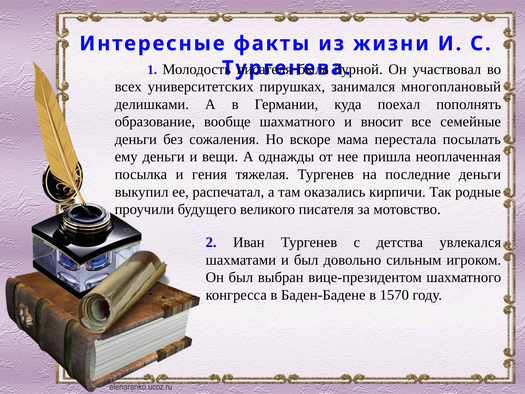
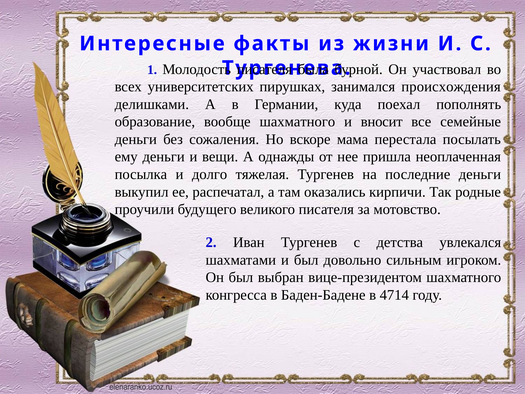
многоплановый: многоплановый -> происхождения (451, 87)
гения: гения -> долго (210, 174)
1570: 1570 -> 4714 (394, 295)
